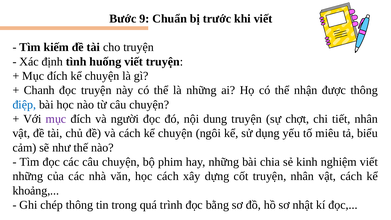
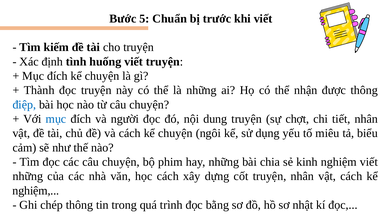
9: 9 -> 5 (144, 19)
Chanh: Chanh -> Thành (39, 90)
mục colour: purple -> blue (56, 119)
khoảng: khoảng -> nghiệm (36, 191)
